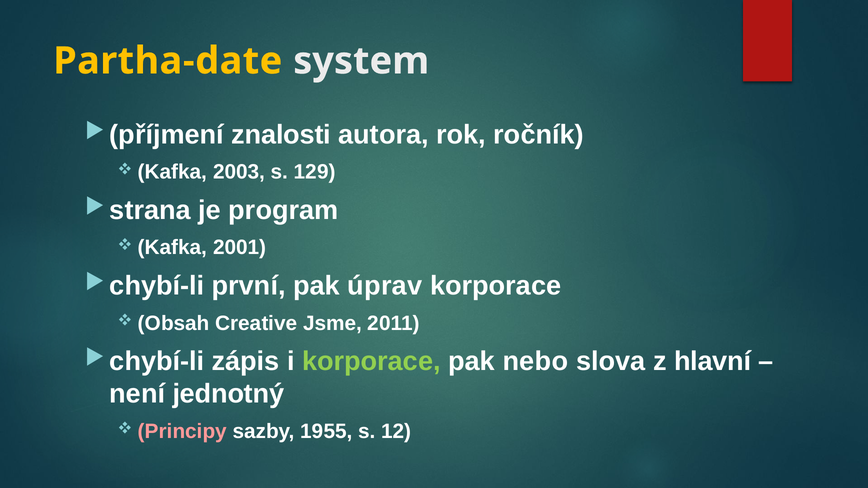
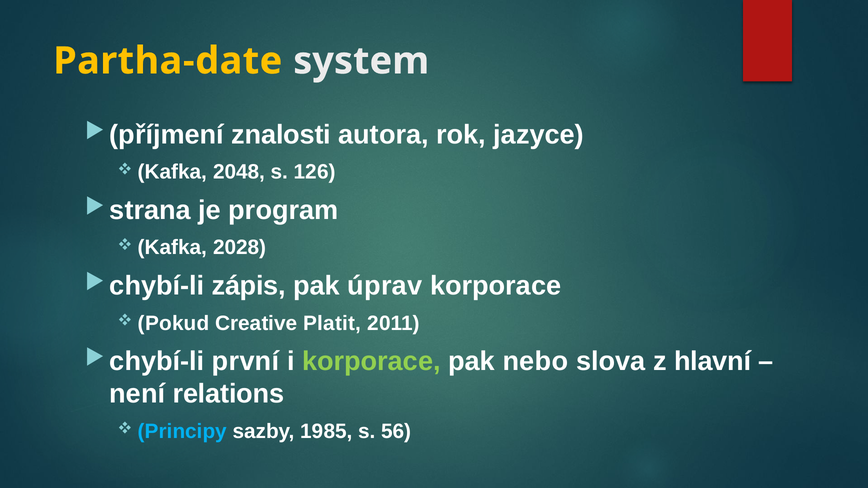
ročník: ročník -> jazyce (539, 135)
2003: 2003 -> 2048 (239, 172)
129: 129 -> 126 (315, 172)
2001: 2001 -> 2028 (240, 248)
první: první -> zápis (249, 286)
Obsah: Obsah -> Pokud (174, 323)
Jsme: Jsme -> Platit (332, 323)
zápis: zápis -> první (246, 362)
jednotný: jednotný -> relations (228, 394)
Principy colour: pink -> light blue (182, 431)
1955: 1955 -> 1985 (326, 431)
12: 12 -> 56 (396, 431)
